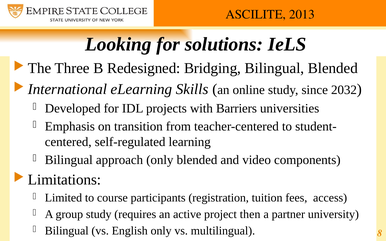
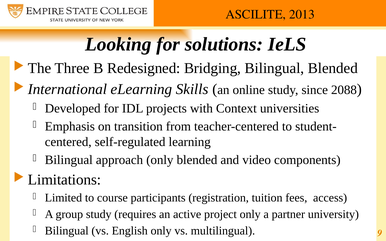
2032: 2032 -> 2088 (344, 90)
Barriers: Barriers -> Context (236, 108)
project then: then -> only (250, 215)
8: 8 -> 9 (380, 234)
